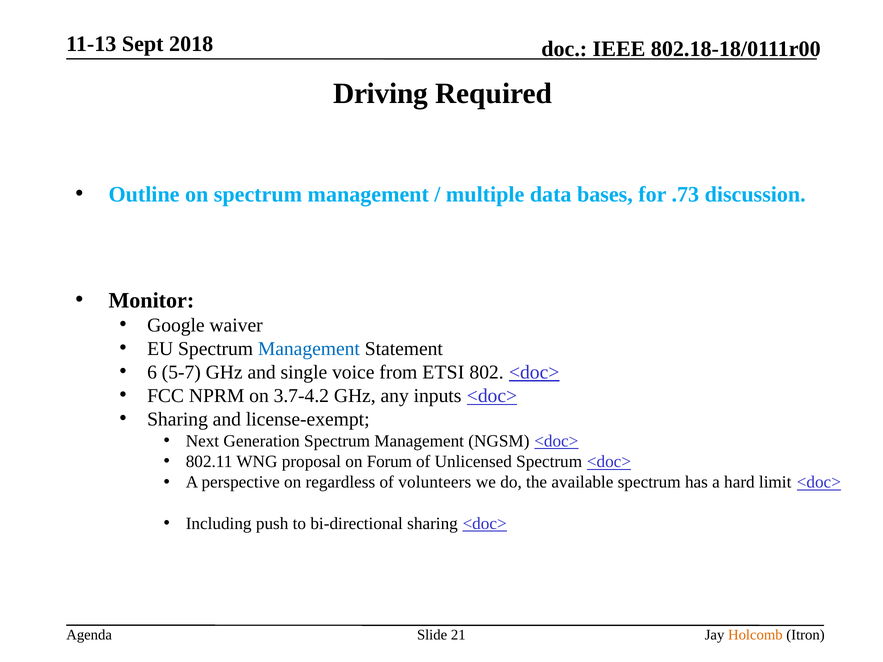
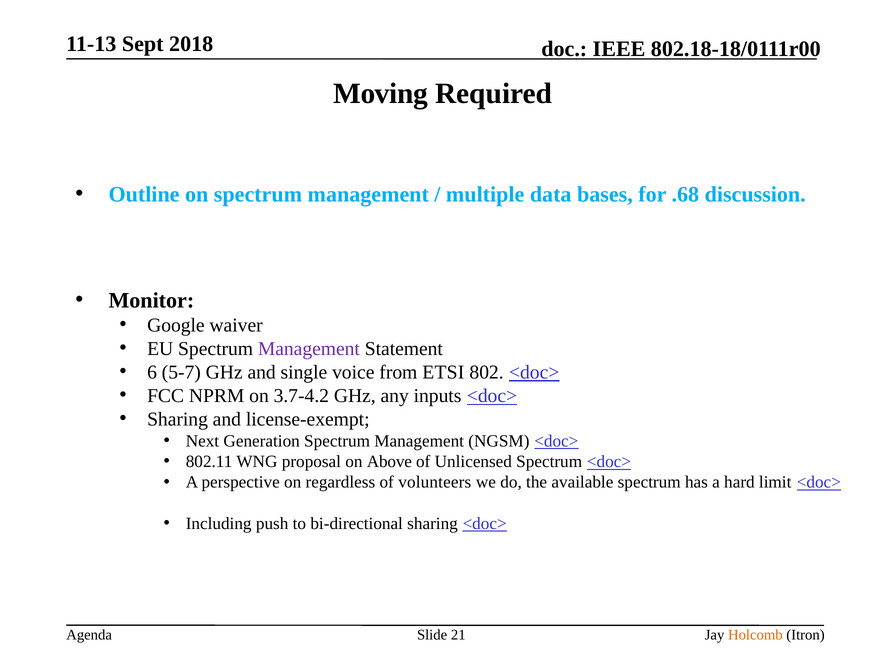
Driving: Driving -> Moving (381, 94)
.73: .73 -> .68 (685, 194)
Management colour: blue -> purple (309, 349)
Forum: Forum -> Above (389, 462)
